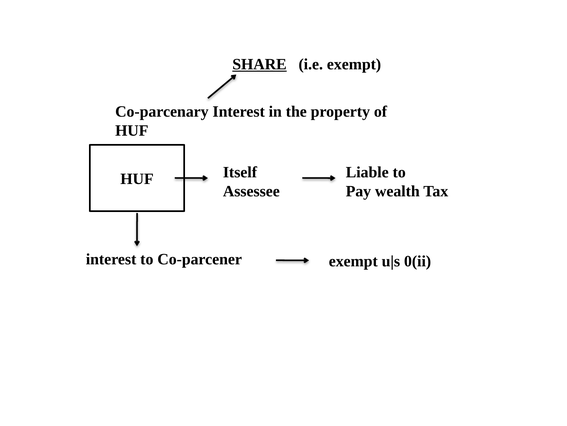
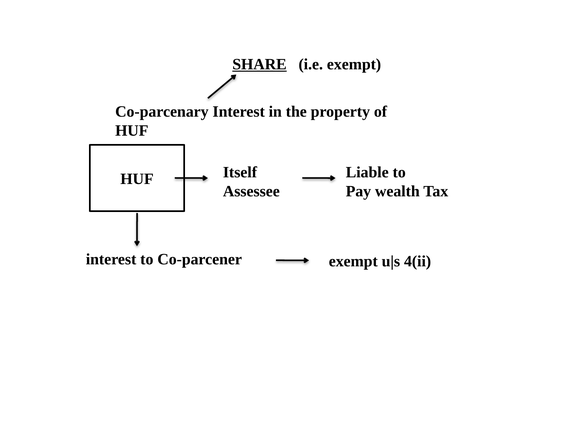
0(ii: 0(ii -> 4(ii (418, 261)
